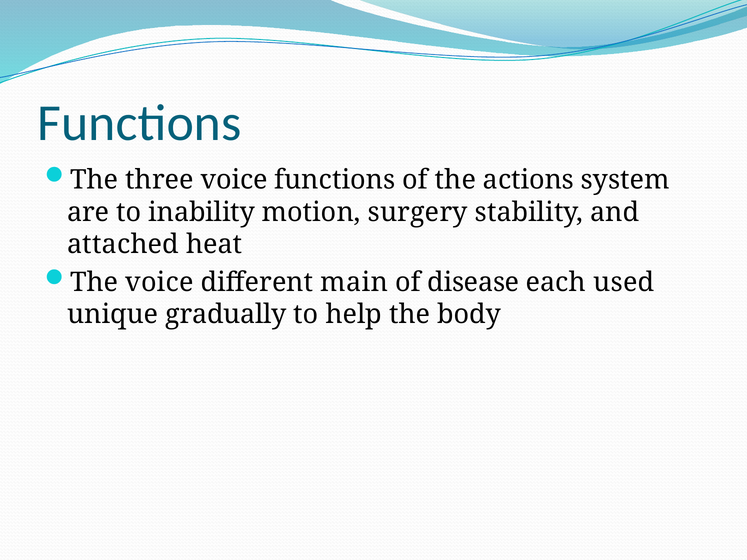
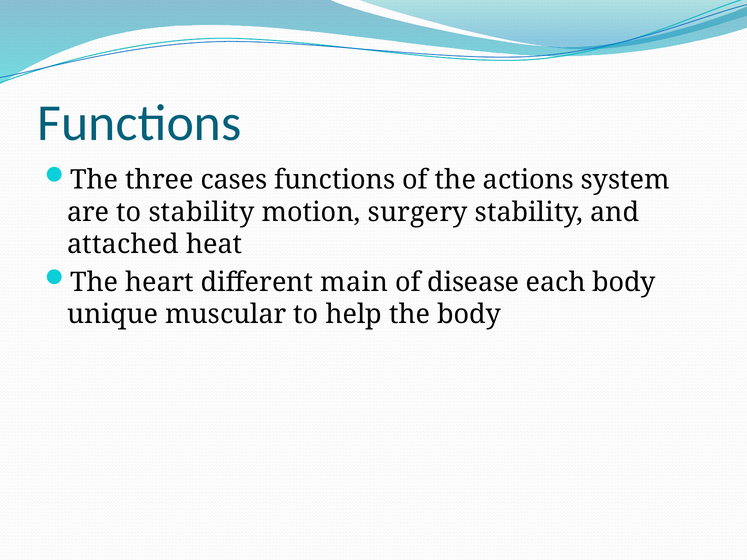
three voice: voice -> cases (234, 180)
to inability: inability -> stability (201, 212)
The voice: voice -> heart (160, 282)
each used: used -> body (624, 282)
gradually: gradually -> muscular (226, 315)
